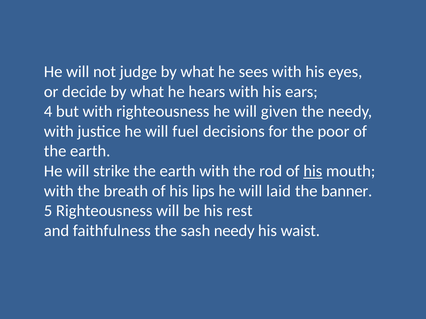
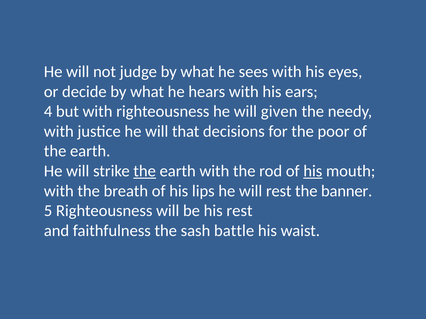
fuel: fuel -> that (186, 132)
the underline: none -> present (145, 171)
will laid: laid -> rest (279, 191)
sash needy: needy -> battle (234, 231)
